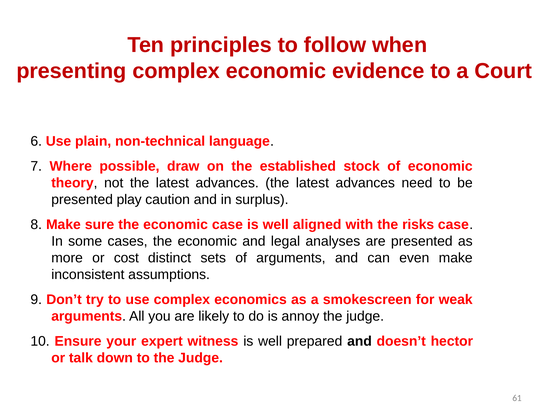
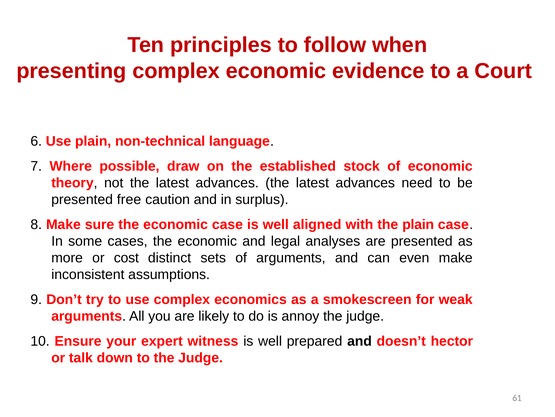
play: play -> free (129, 199)
the risks: risks -> plain (418, 224)
